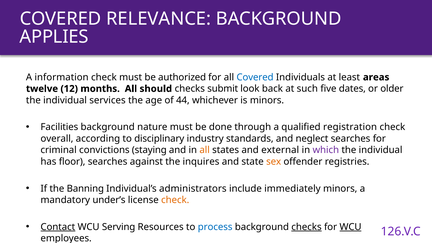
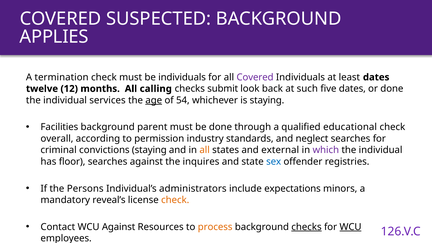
RELEVANCE: RELEVANCE -> SUSPECTED (159, 19)
information: information -> termination (62, 77)
be authorized: authorized -> individuals (182, 77)
Covered colour: blue -> purple (255, 77)
least areas: areas -> dates (376, 77)
should: should -> calling (156, 89)
or older: older -> done (392, 89)
age underline: none -> present (154, 100)
44: 44 -> 54 (183, 100)
is minors: minors -> staying (267, 100)
nature: nature -> parent (152, 127)
registration: registration -> educational (350, 127)
disciplinary: disciplinary -> permission (159, 139)
sex colour: orange -> blue (274, 162)
Banning: Banning -> Persons (85, 189)
immediately: immediately -> expectations (292, 189)
under’s: under’s -> reveal’s (109, 200)
Contact underline: present -> none (58, 227)
WCU Serving: Serving -> Against (119, 227)
process colour: blue -> orange (215, 227)
